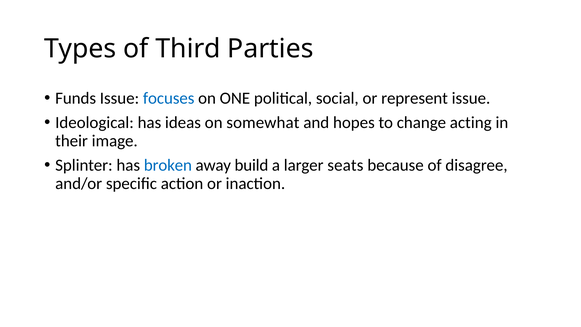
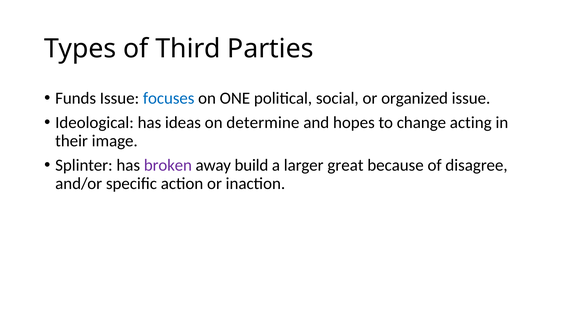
represent: represent -> organized (415, 98)
somewhat: somewhat -> determine (263, 123)
broken colour: blue -> purple (168, 165)
seats: seats -> great (345, 165)
